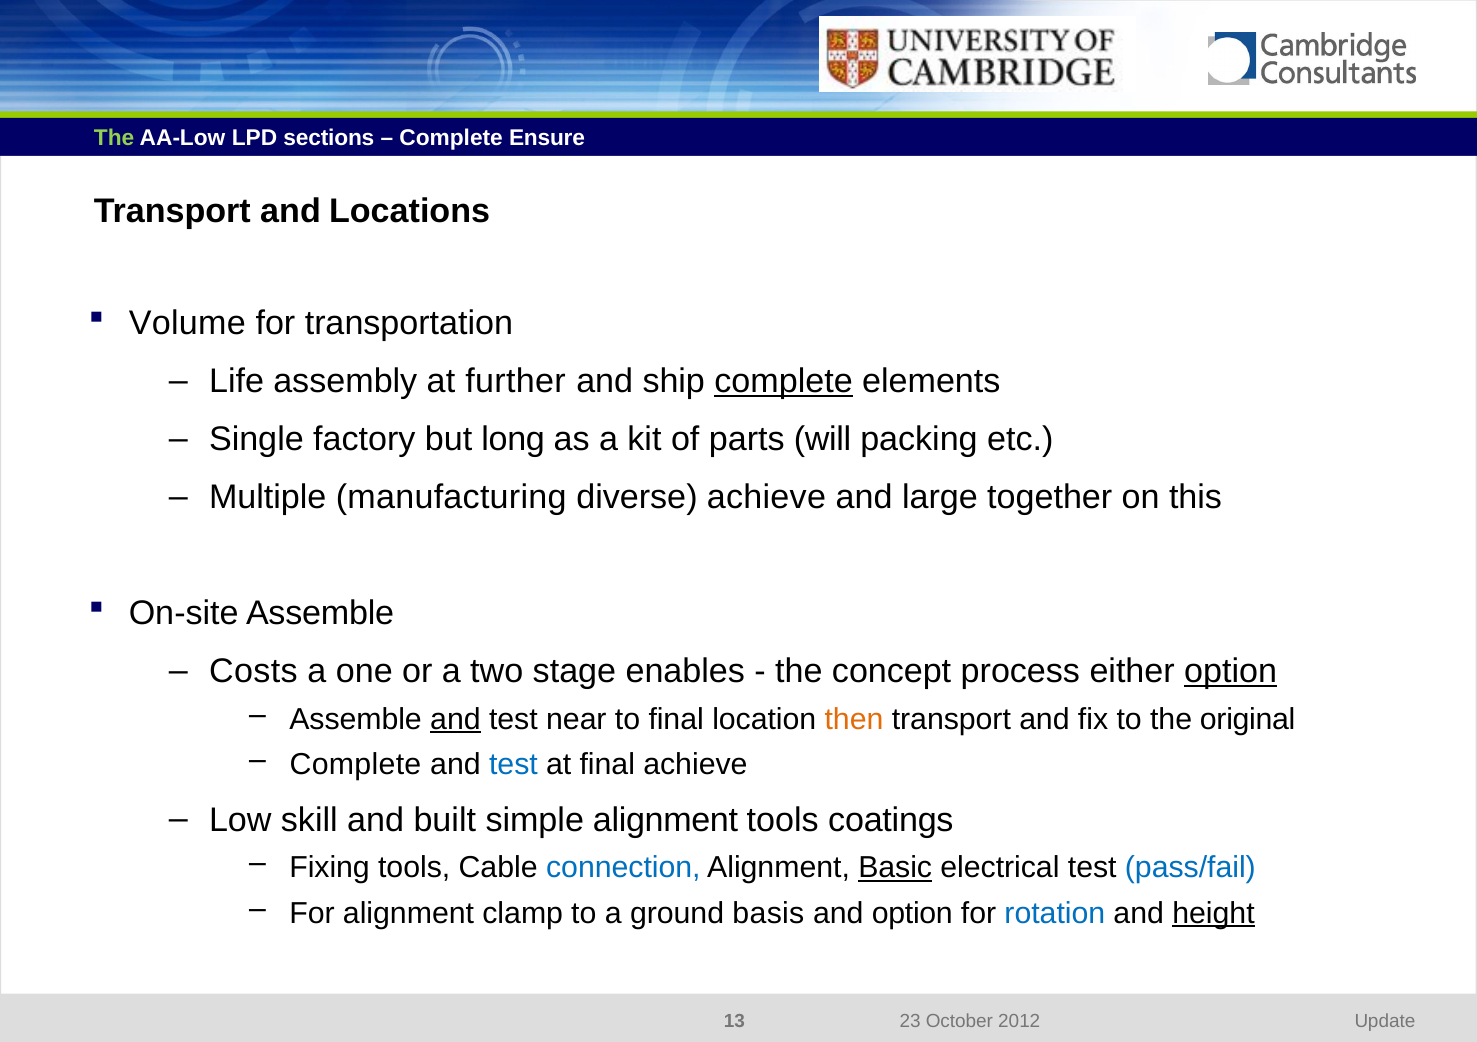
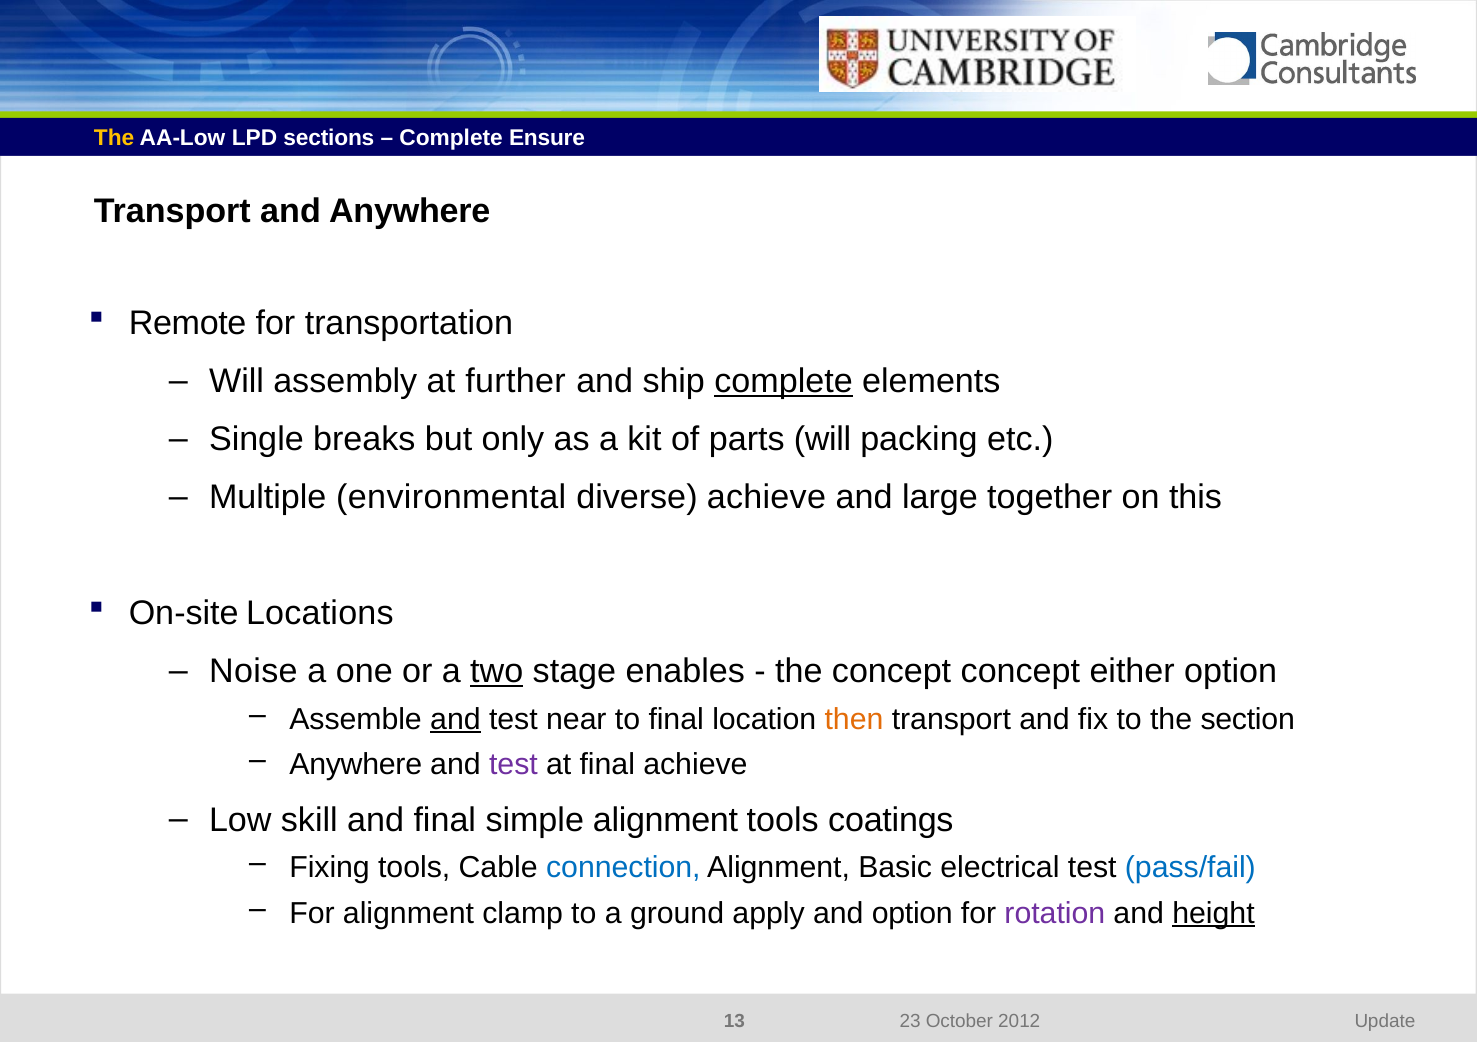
The colour: light green -> yellow (114, 138)
and Locations: Locations -> Anywhere (410, 211)
Volume: Volume -> Remote (188, 324)
Life: Life -> Will (237, 382)
factory: factory -> breaks (364, 440)
long: long -> only (513, 440)
manufacturing: manufacturing -> environmental (451, 498)
On-site Assemble: Assemble -> Locations (320, 614)
Costs: Costs -> Noise (253, 672)
two underline: none -> present (497, 672)
concept process: process -> concept (1020, 672)
option underline: present -> none (1231, 672)
original: original -> section (1248, 719)
Complete: Complete -> Anywhere (356, 764)
test colour: blue -> purple (513, 764)
and built: built -> final (445, 820)
Basic underline: present -> none (895, 868)
basis: basis -> apply (769, 913)
rotation colour: blue -> purple (1055, 913)
